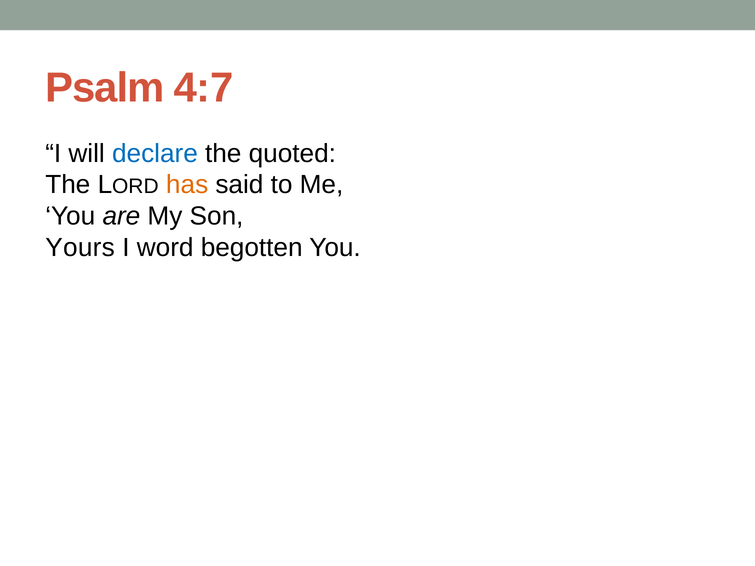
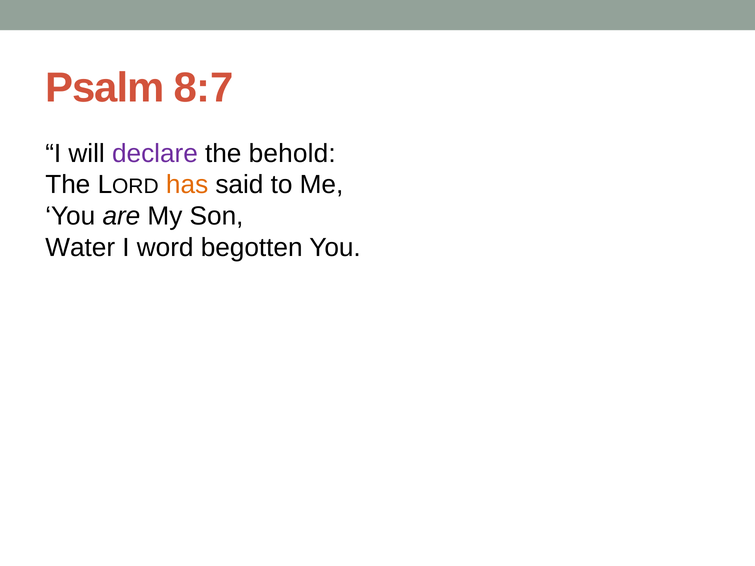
4:7: 4:7 -> 8:7 (203, 88)
declare colour: blue -> purple (155, 153)
quoted: quoted -> behold (292, 153)
Yours: Yours -> Water (80, 248)
